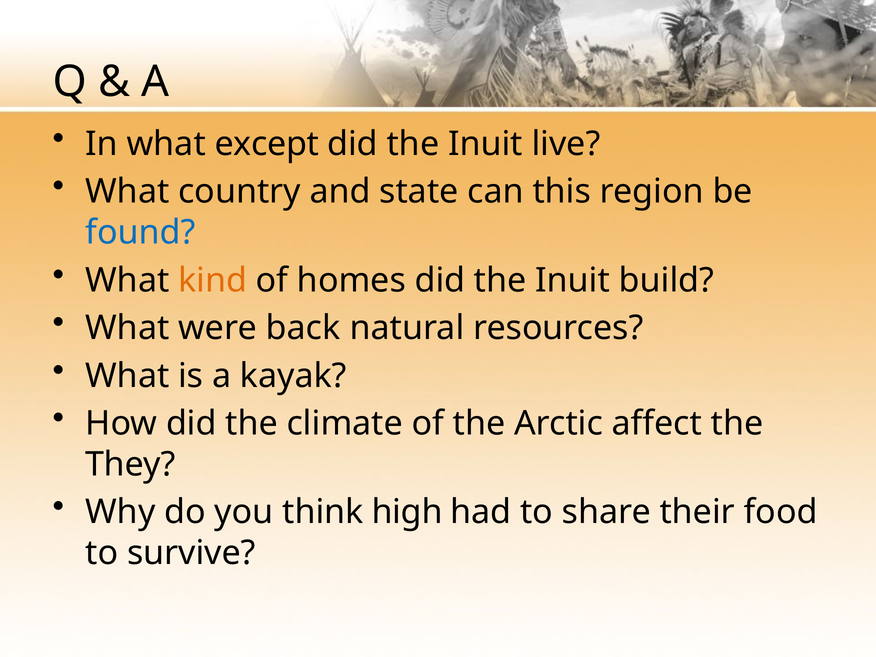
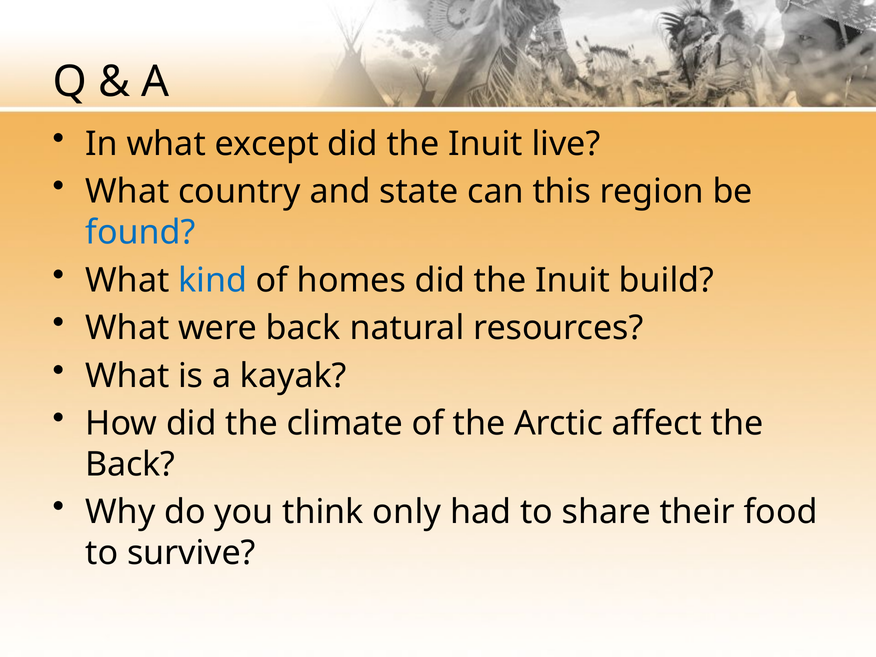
kind colour: orange -> blue (213, 280)
They: They -> Back (130, 464)
high: high -> only (407, 512)
